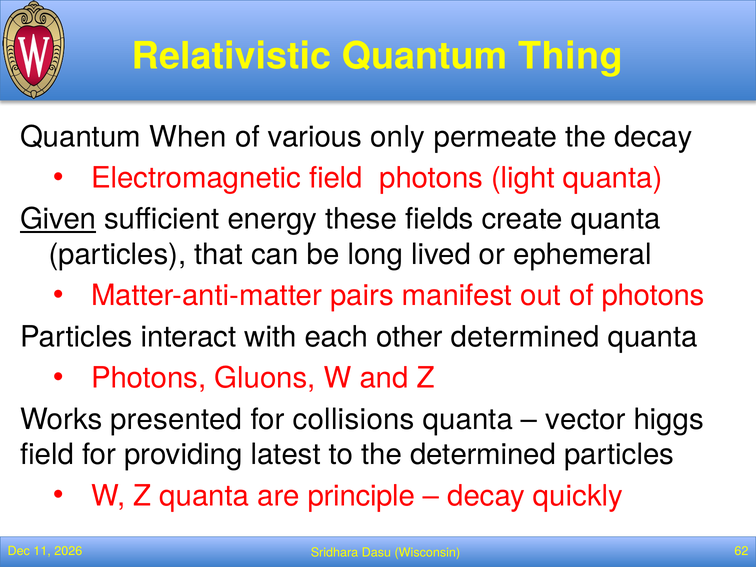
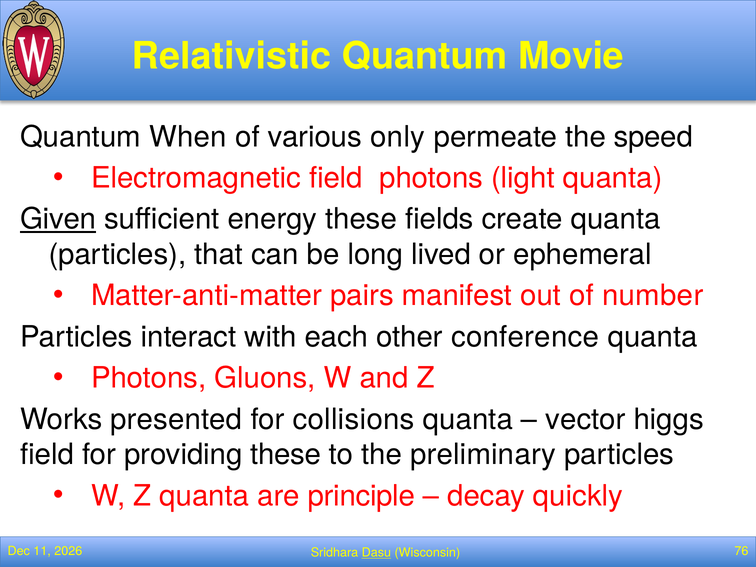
Thing: Thing -> Movie (571, 56)
the decay: decay -> speed (653, 137)
of photons: photons -> number (653, 296)
other determined: determined -> conference (525, 337)
providing latest: latest -> these (286, 455)
the determined: determined -> preliminary (483, 455)
62: 62 -> 76 (741, 551)
Dasu underline: none -> present (376, 553)
